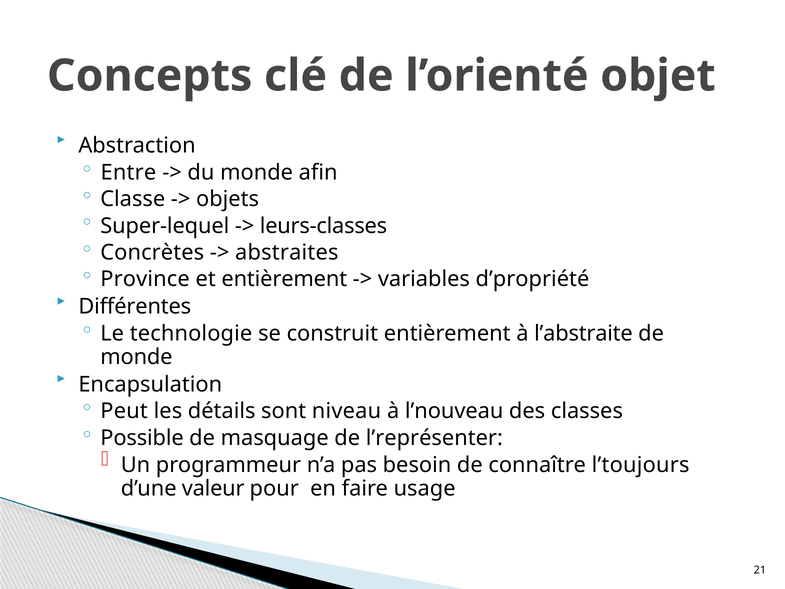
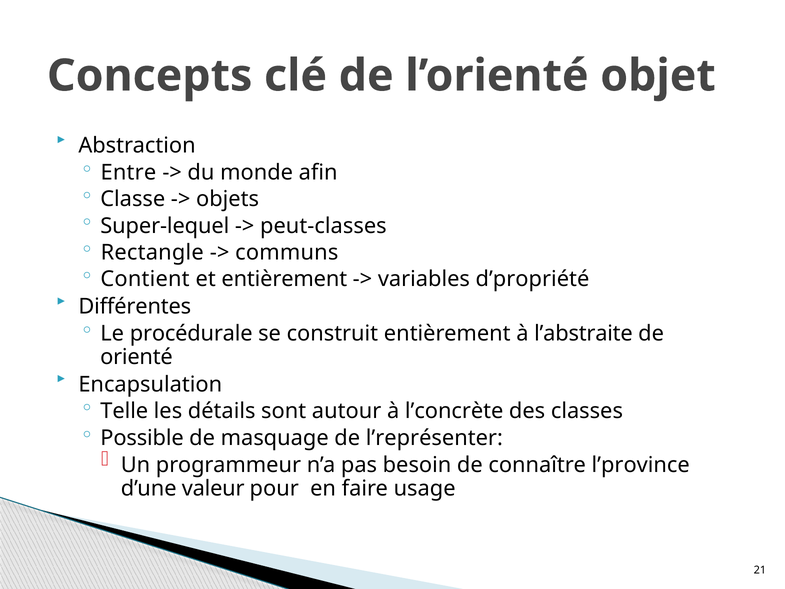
leurs-classes: leurs-classes -> peut-classes (323, 226)
Concrètes: Concrètes -> Rectangle (152, 252)
abstraites: abstraites -> communs (287, 252)
Province: Province -> Contient (145, 279)
technologie: technologie -> procédurale (191, 333)
monde: monde -> orienté (136, 357)
Peut: Peut -> Telle (124, 411)
niveau: niveau -> autour (347, 411)
l’nouveau: l’nouveau -> l’concrète (454, 411)
l’toujours: l’toujours -> l’province (641, 465)
